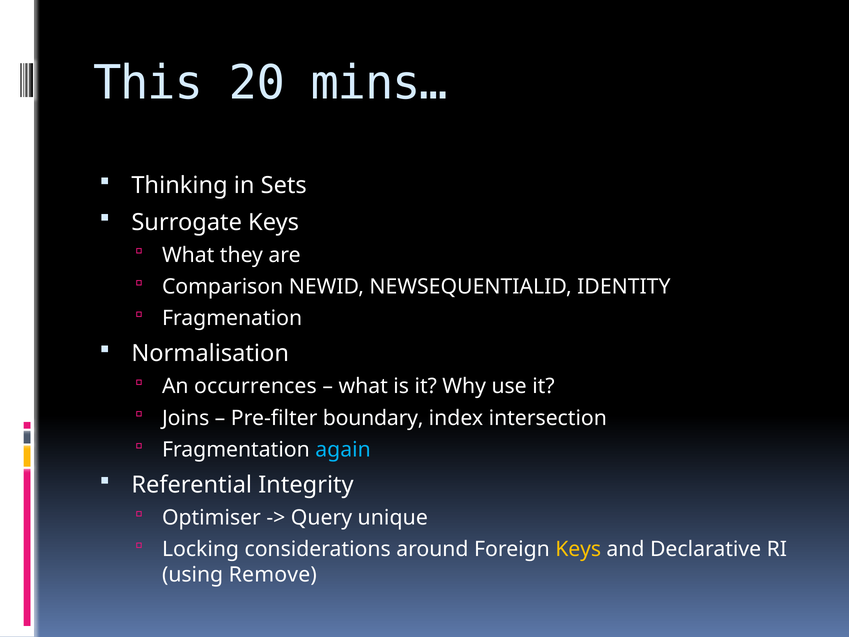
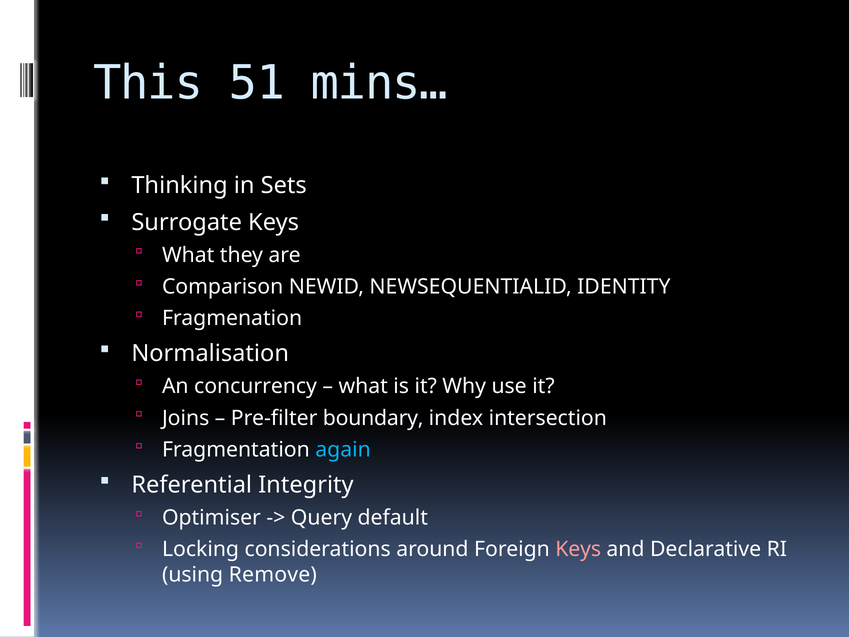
20: 20 -> 51 (257, 83)
occurrences: occurrences -> concurrency (256, 386)
unique: unique -> default (393, 518)
Keys colour: yellow -> pink (578, 549)
